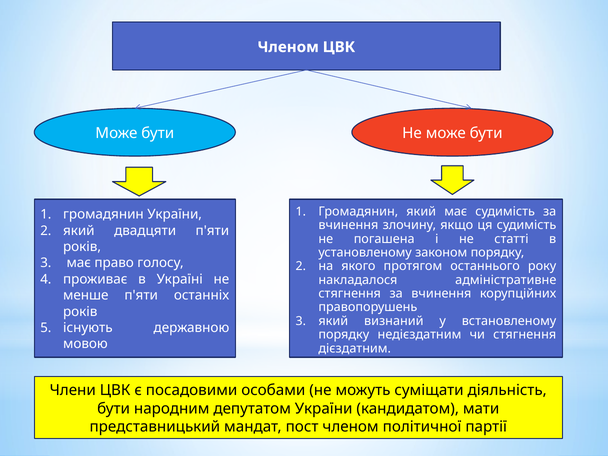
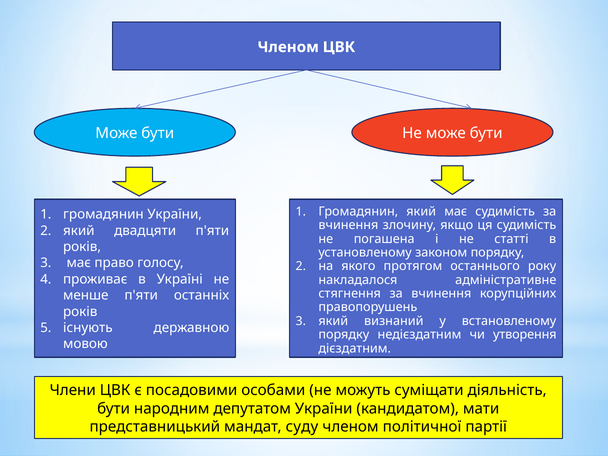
чи стягнення: стягнення -> утворення (525, 335)
пост: пост -> суду (302, 427)
